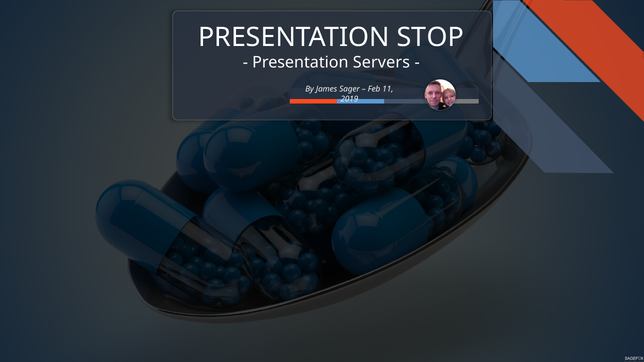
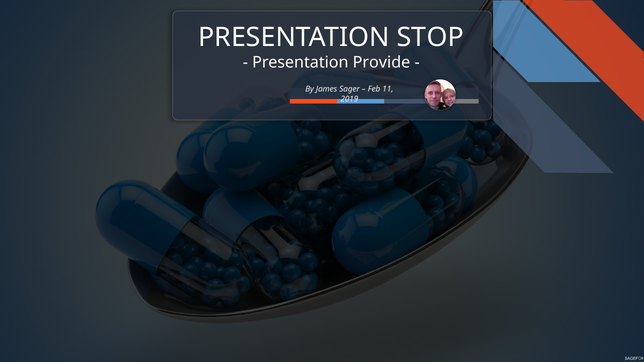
Servers: Servers -> Provide (381, 62)
